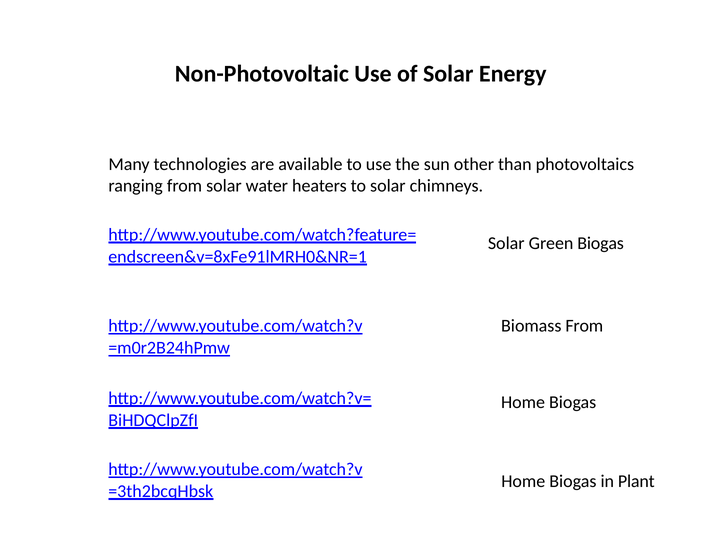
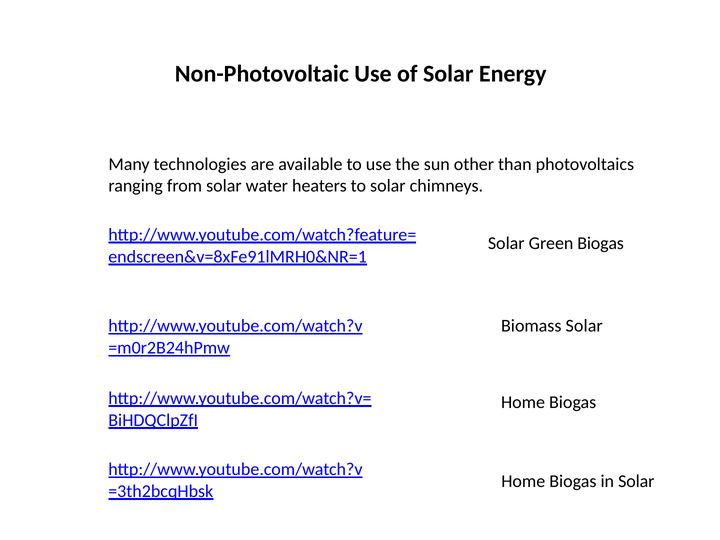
Biomass From: From -> Solar (584, 326)
in Plant: Plant -> Solar (636, 481)
